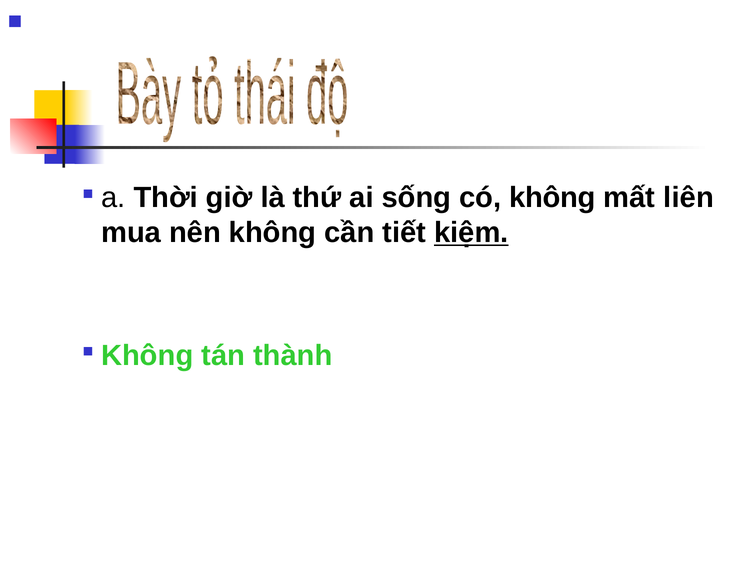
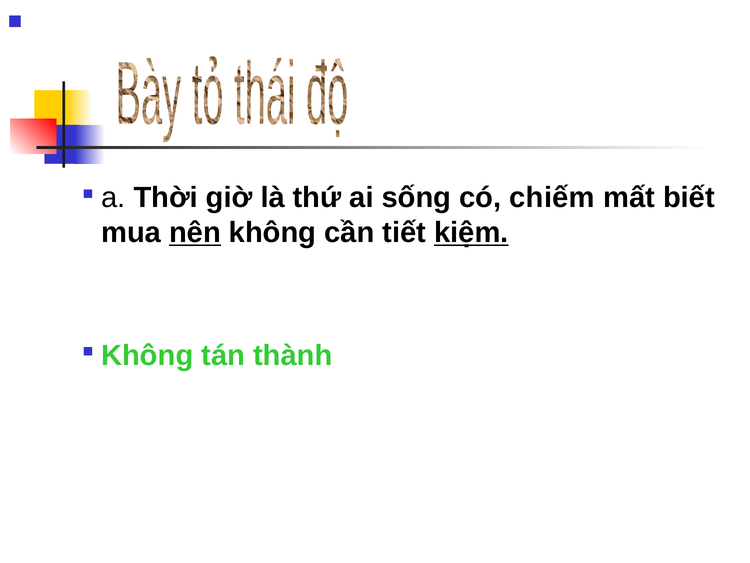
có không: không -> chiếm (552, 198)
liên: liên -> biết (689, 198)
nên underline: none -> present (195, 233)
